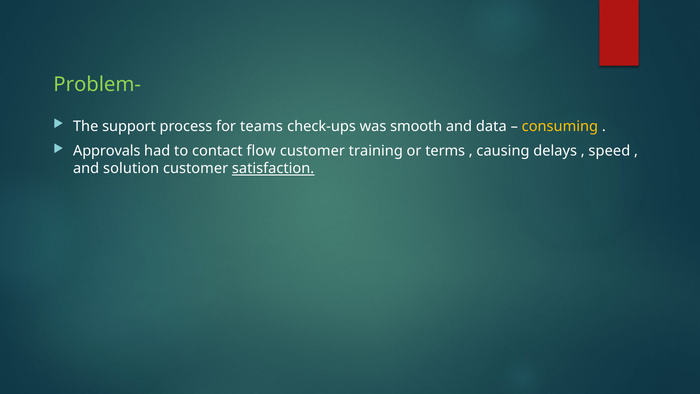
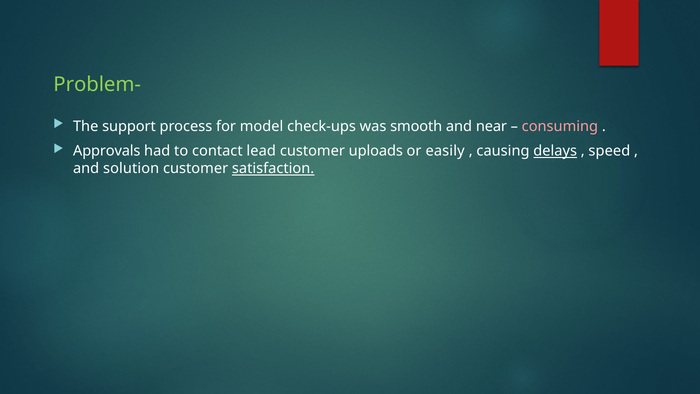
teams: teams -> model (262, 126)
data: data -> near (491, 126)
consuming colour: yellow -> pink (560, 126)
flow: flow -> lead (261, 151)
training: training -> uploads (376, 151)
terms: terms -> easily (445, 151)
delays underline: none -> present (555, 151)
